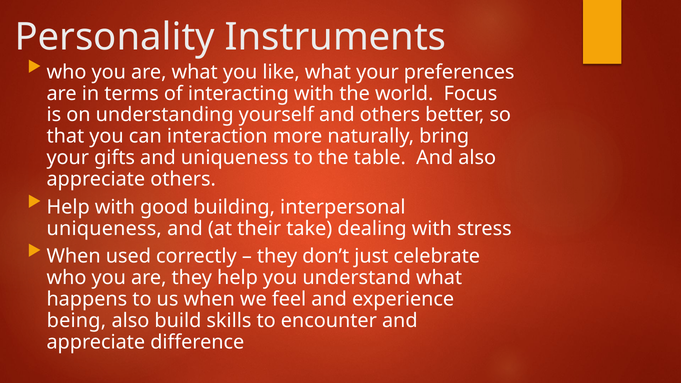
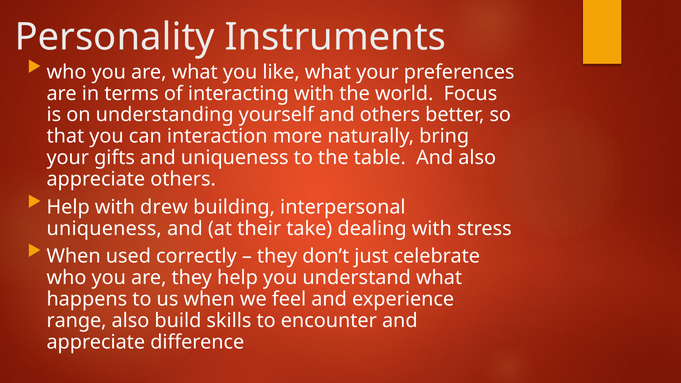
good: good -> drew (164, 207)
being: being -> range (77, 321)
